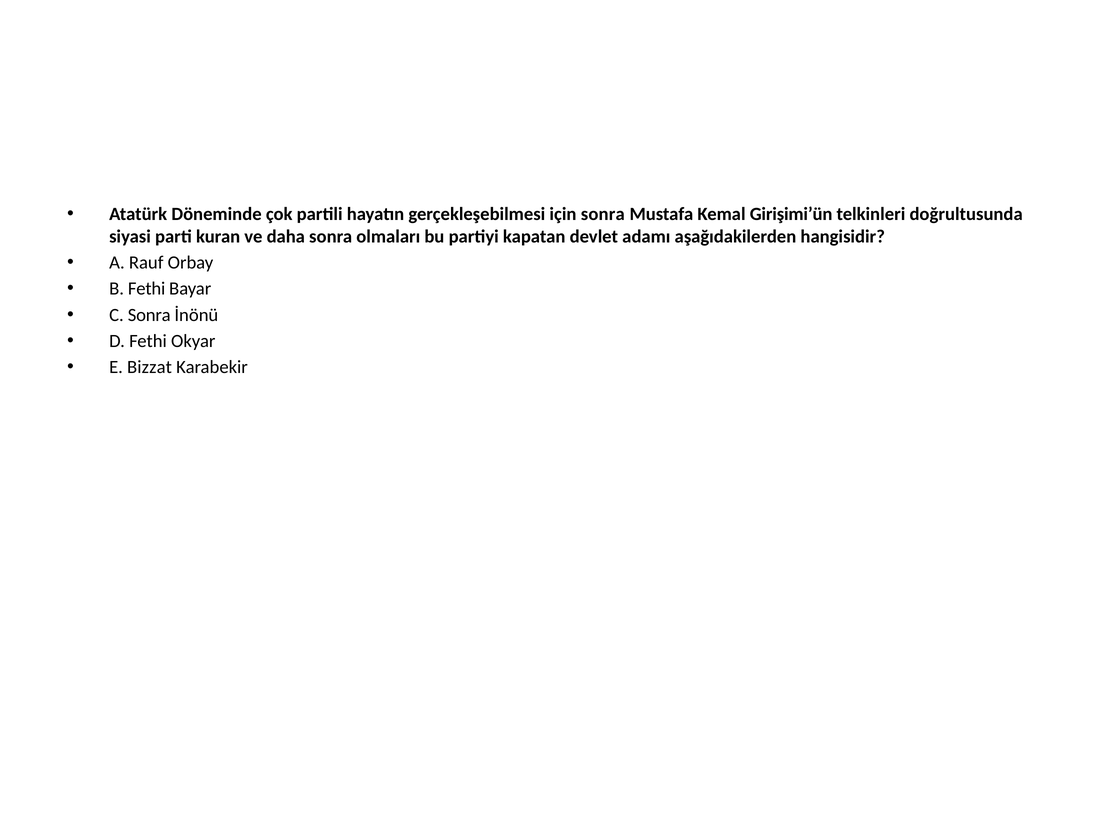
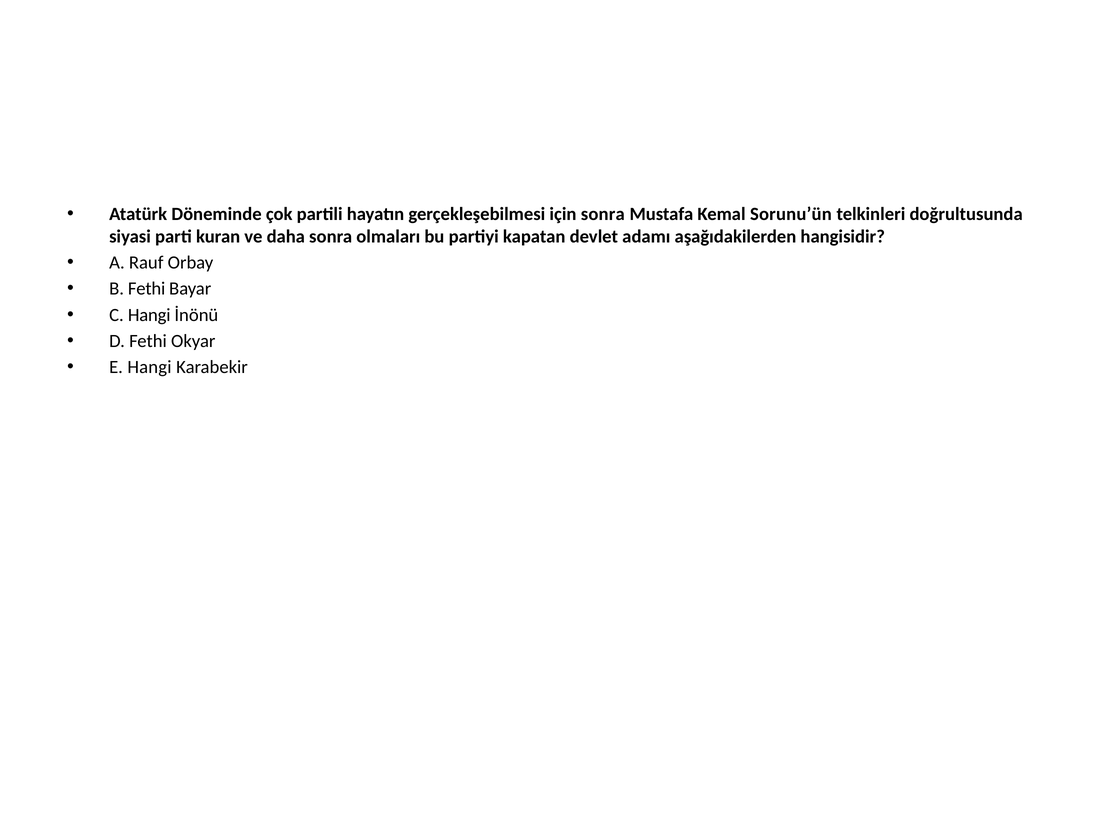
Girişimi’ün: Girişimi’ün -> Sorunu’ün (791, 214)
C Sonra: Sonra -> Hangi (149, 315)
E Bizzat: Bizzat -> Hangi (149, 367)
